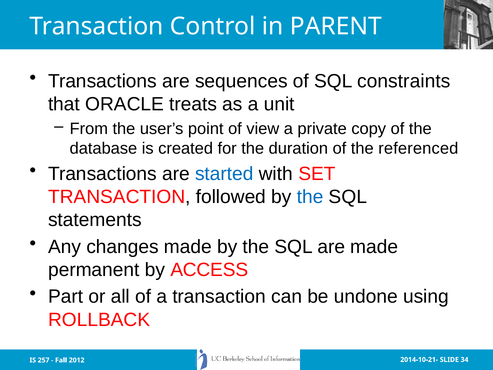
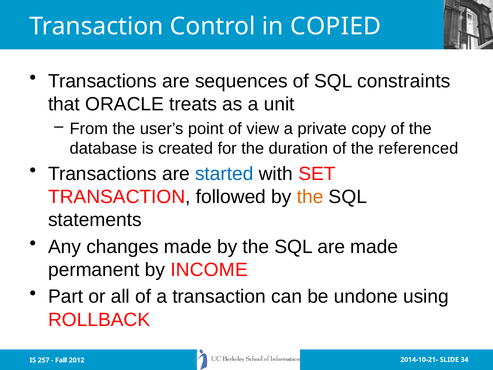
PARENT: PARENT -> COPIED (336, 26)
the colour: blue -> orange (310, 197)
ACCESS: ACCESS -> INCOME (209, 270)
